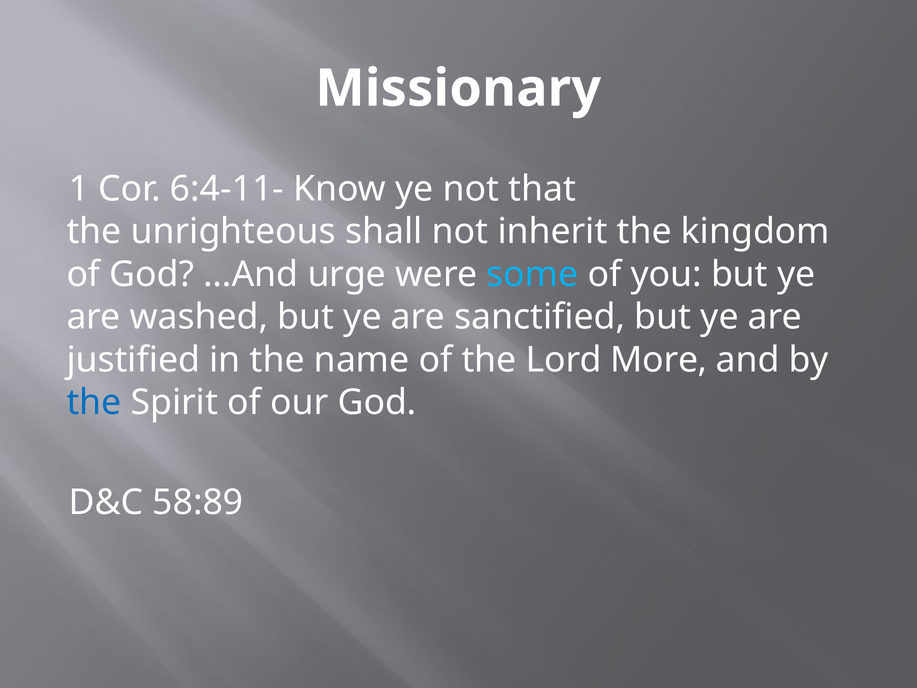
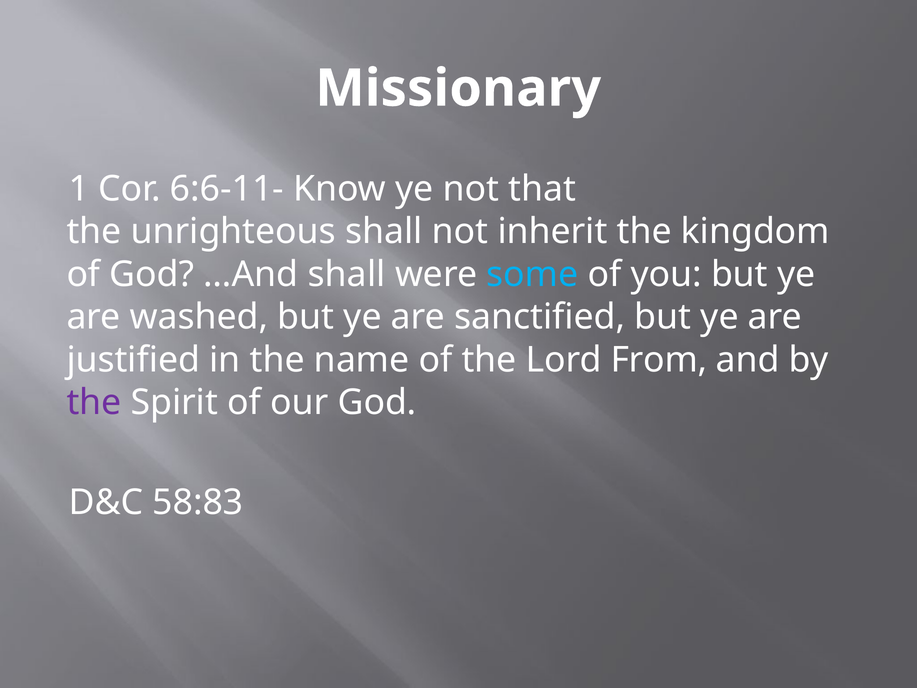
6:4-11-: 6:4-11- -> 6:6-11- (227, 189)
…And urge: urge -> shall (347, 274)
More: More -> From (659, 360)
the colour: blue -> purple (94, 402)
58:89: 58:89 -> 58:83 (198, 502)
